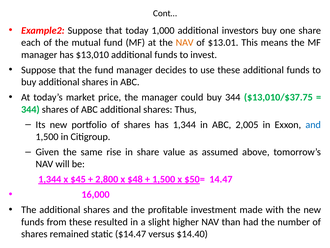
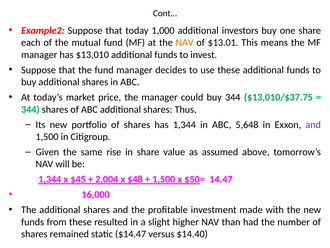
2,005: 2,005 -> 5,648 (247, 124)
and colour: blue -> purple (313, 124)
2,800: 2,800 -> 2,004 (107, 179)
